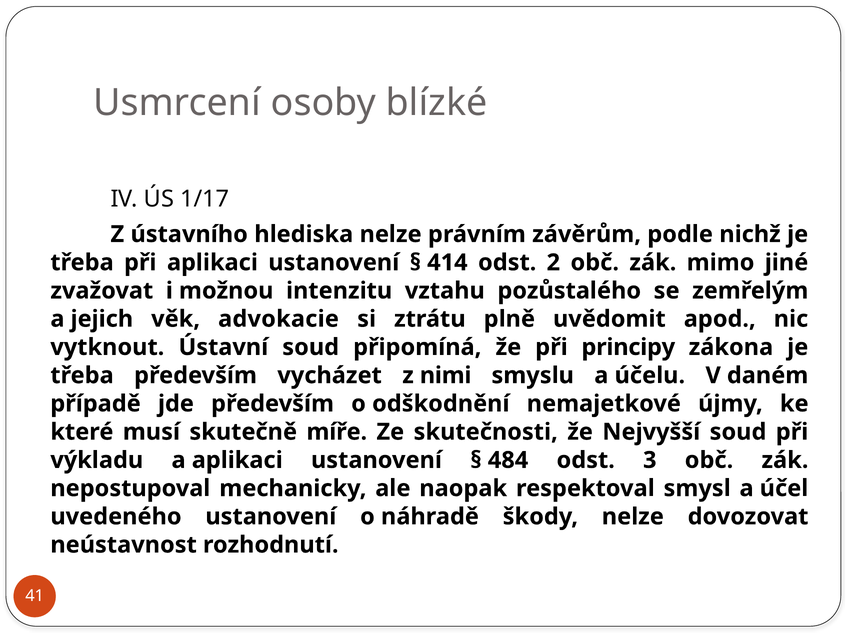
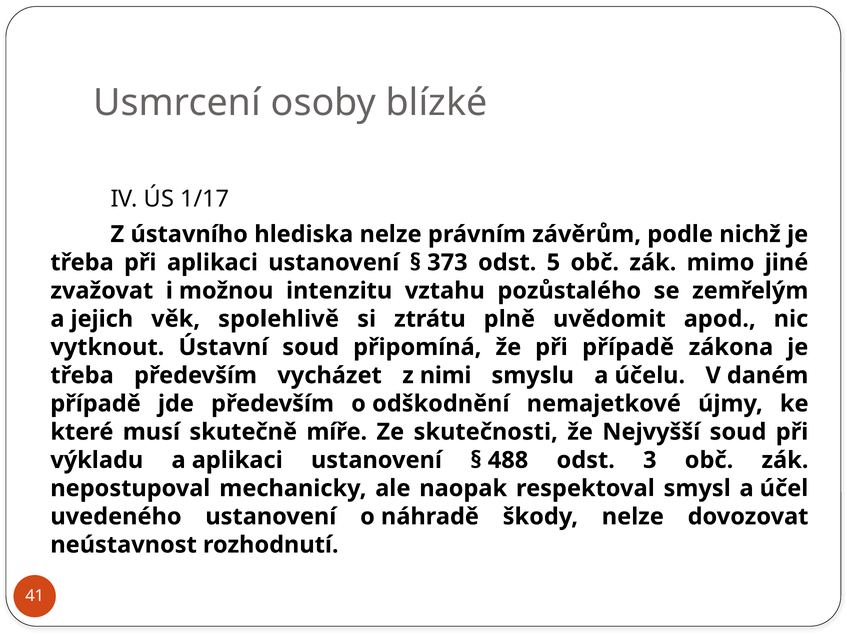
414: 414 -> 373 (447, 263)
2: 2 -> 5 (553, 263)
advokacie: advokacie -> spolehlivě (279, 319)
při principy: principy -> případě (628, 347)
484: 484 -> 488 (508, 460)
